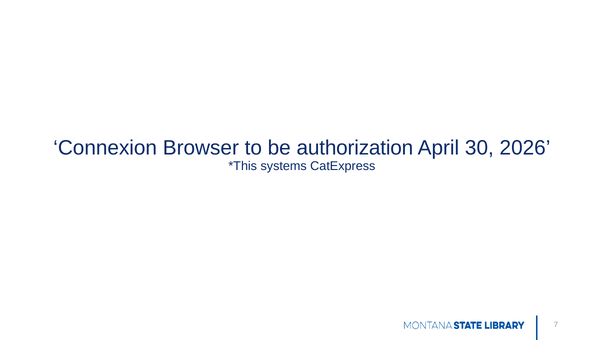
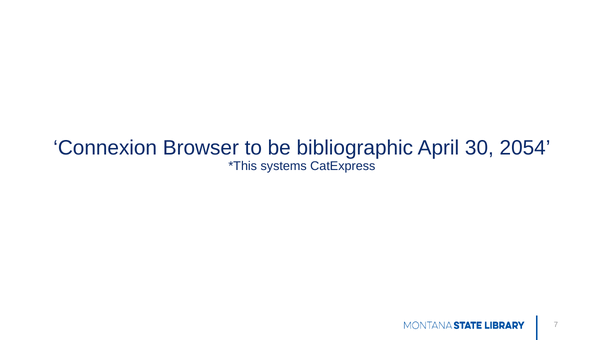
authorization: authorization -> bibliographic (355, 148)
2026: 2026 -> 2054 (525, 148)
